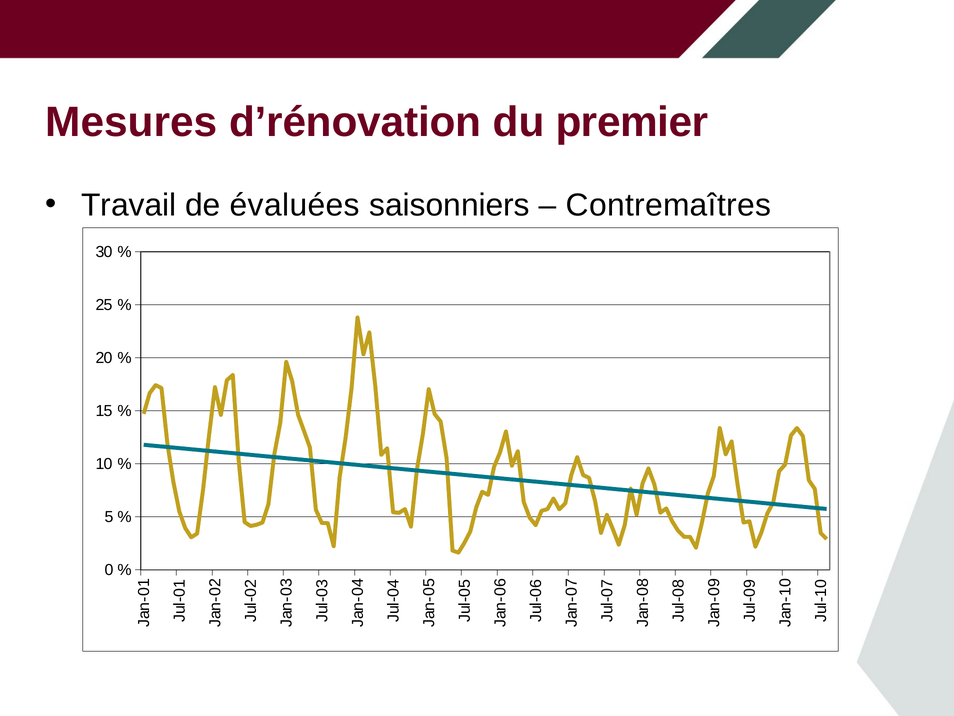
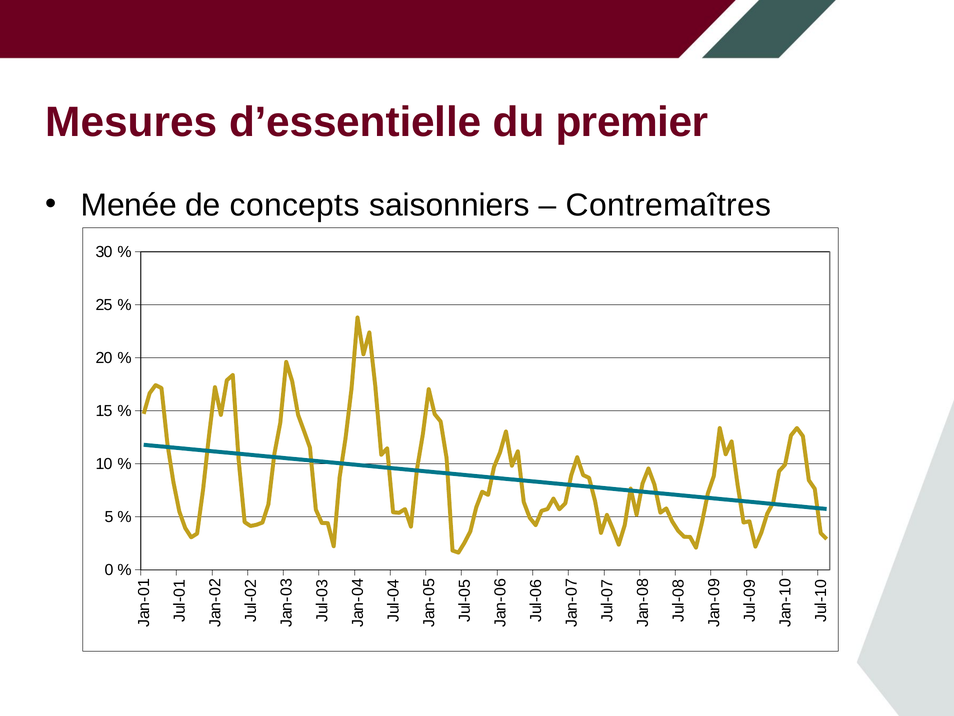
d’rénovation: d’rénovation -> d’essentielle (355, 122)
Travail: Travail -> Menée (129, 205)
évaluées: évaluées -> concepts (295, 205)
